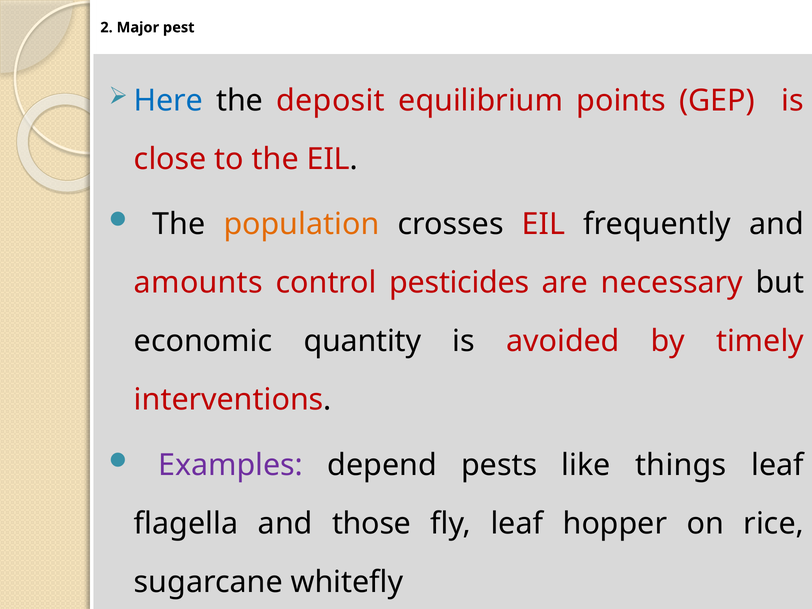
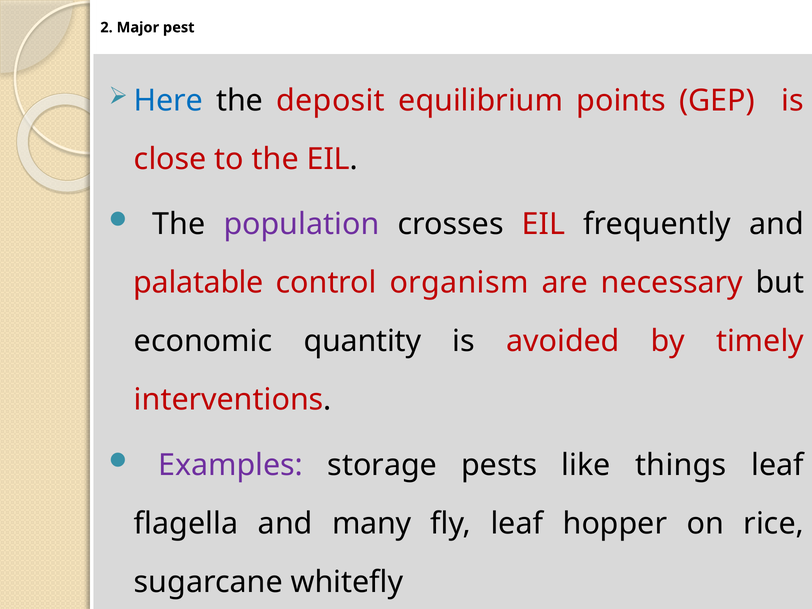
population colour: orange -> purple (301, 224)
amounts: amounts -> palatable (199, 283)
pesticides: pesticides -> organism (459, 283)
depend: depend -> storage (382, 465)
those: those -> many (372, 524)
